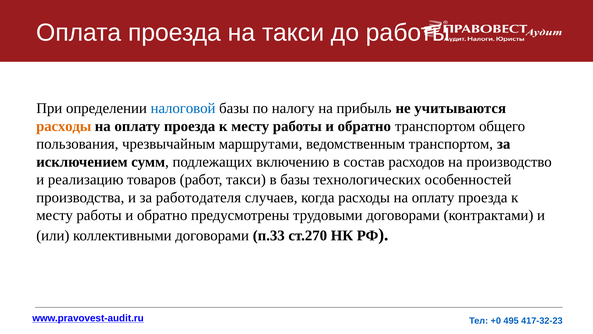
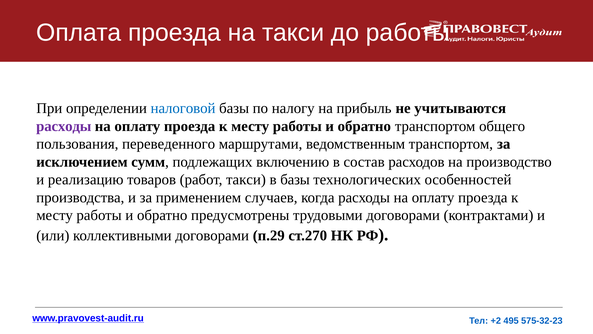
расходы colour: orange -> purple (64, 126)
чрезвычайным: чрезвычайным -> переведенного (169, 144)
работодателя: работодателя -> применением (198, 197)
п.33: п.33 -> п.29 (269, 235)
+0: +0 -> +2 (496, 320)
417-32-23: 417-32-23 -> 575-32-23 (542, 320)
